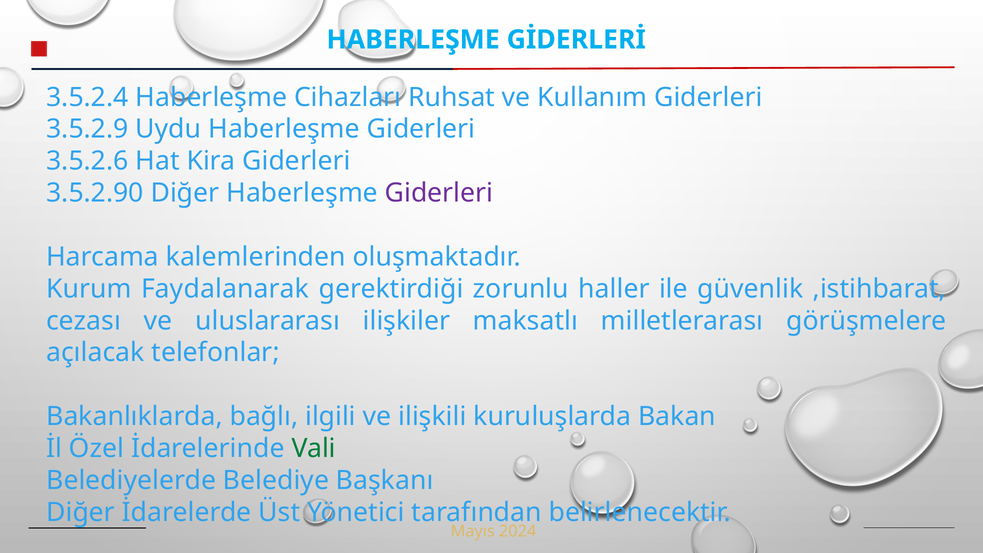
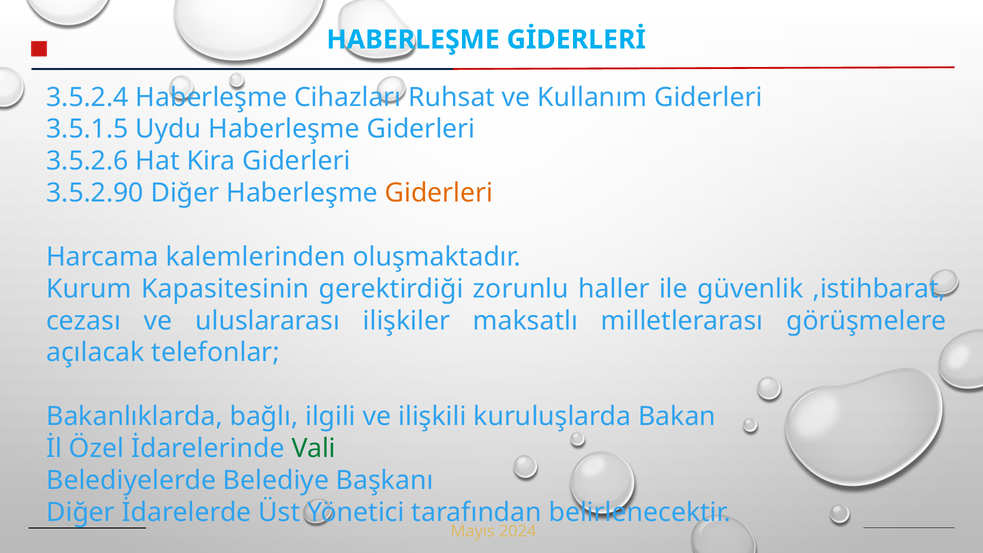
3.5.2.9: 3.5.2.9 -> 3.5.1.5 (87, 129)
Giderleri colour: purple -> orange (439, 193)
Faydalanarak: Faydalanarak -> Kapasitesinin (225, 289)
